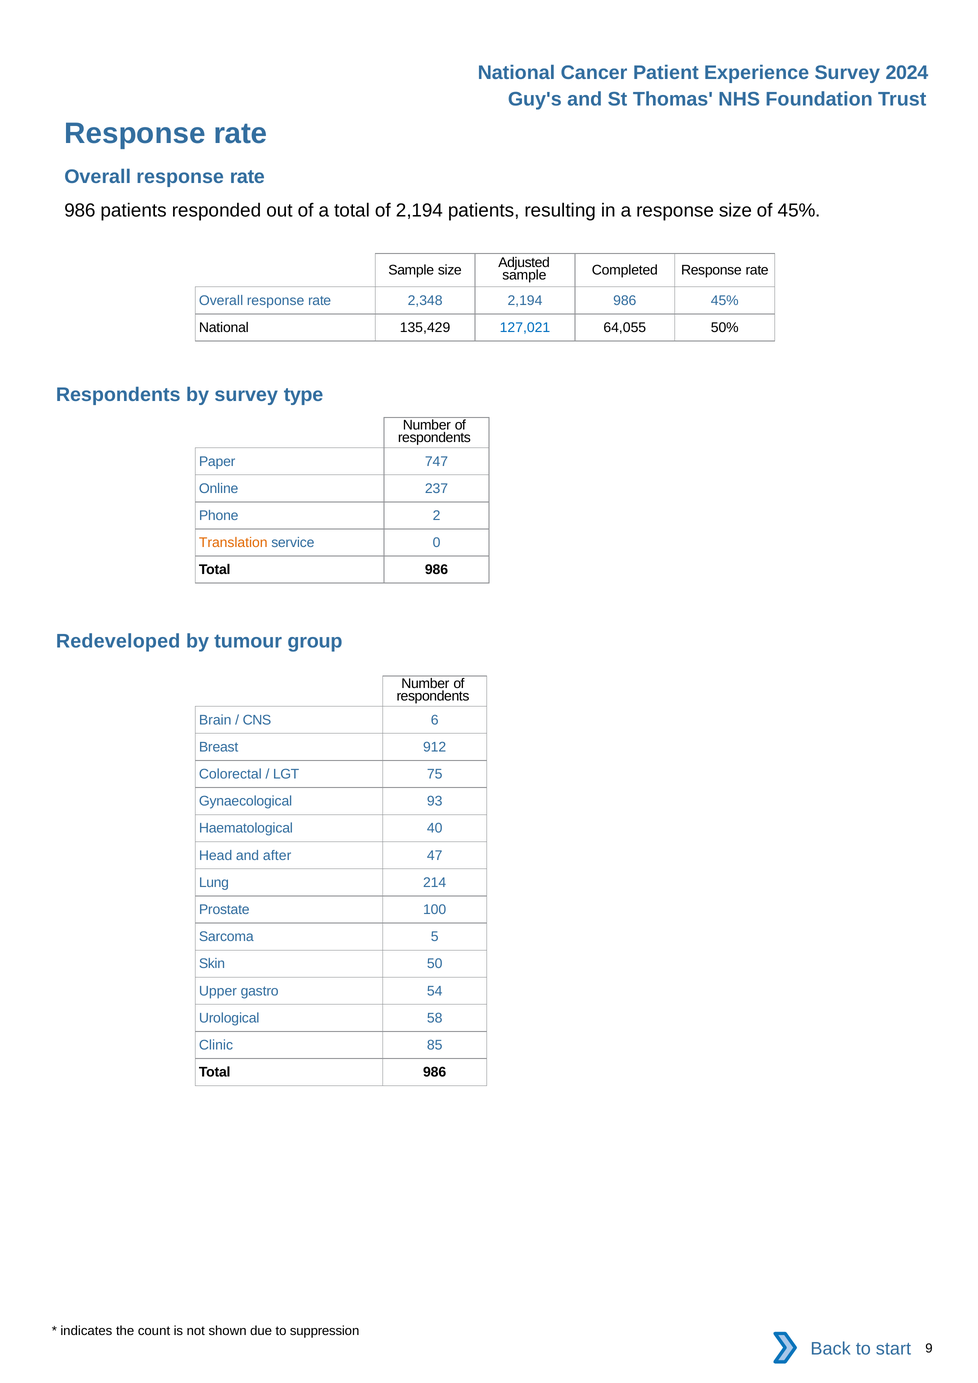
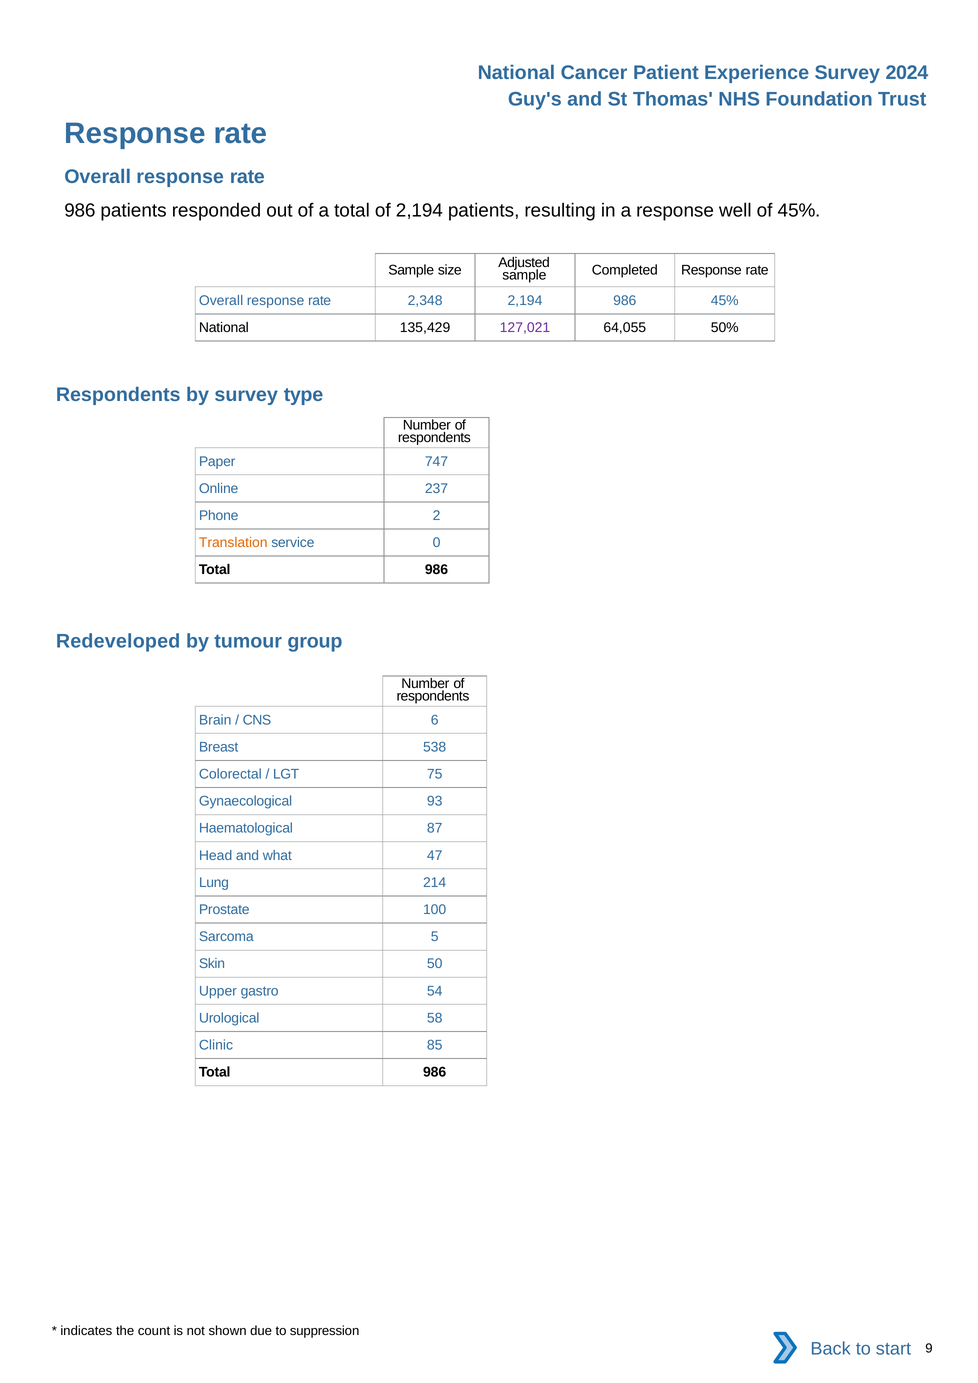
response size: size -> well (735, 211)
127,021 colour: blue -> purple (525, 328)
912: 912 -> 538 (435, 748)
40: 40 -> 87 (435, 829)
after: after -> what (277, 856)
